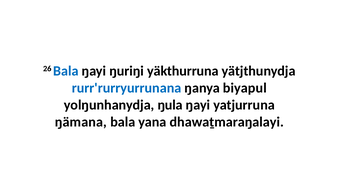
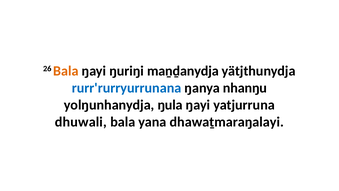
Bala colour: blue -> orange (66, 71)
yäkthurruna: yäkthurruna -> maṉḏanydja (183, 71)
biyapul: biyapul -> nhanŋu (245, 88)
ŋämana: ŋämana -> dhuwali (81, 122)
